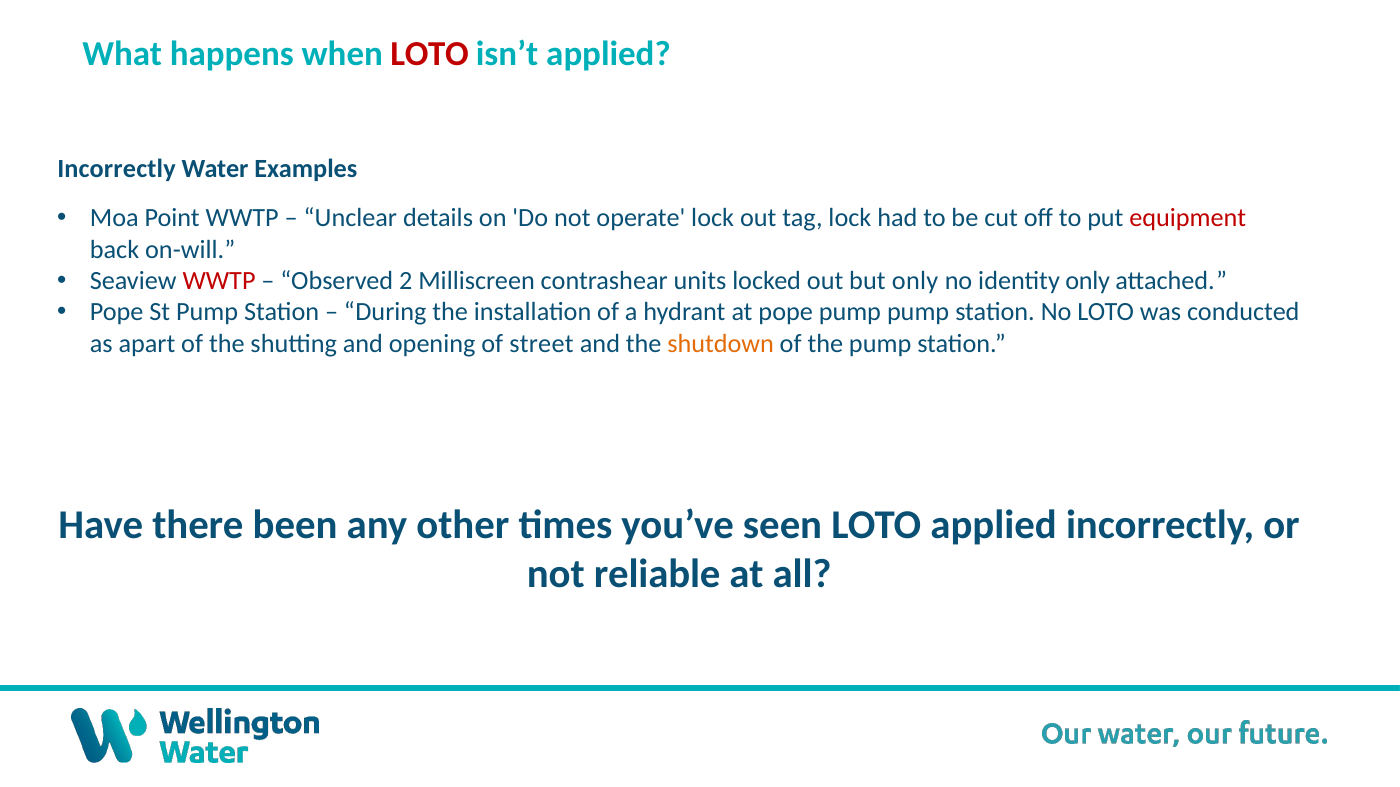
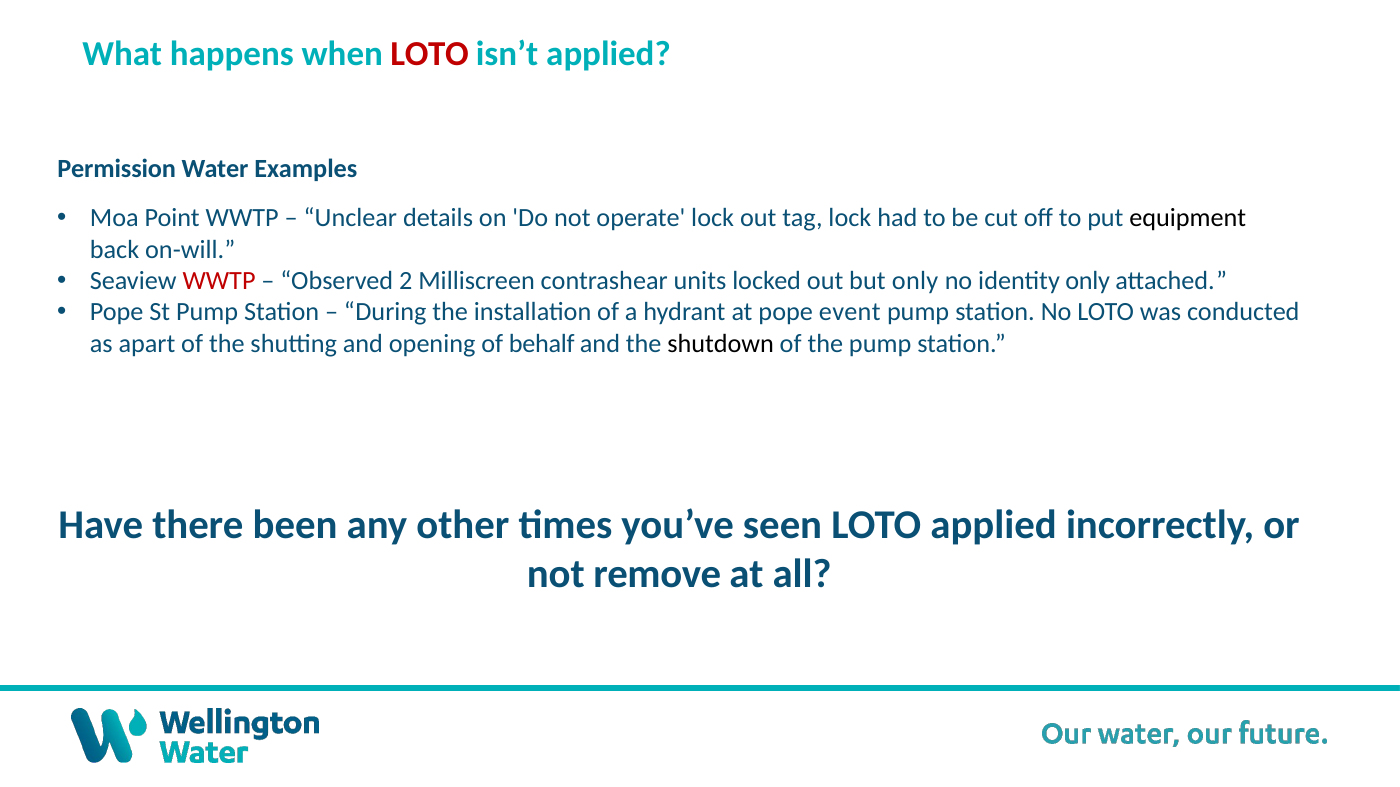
Incorrectly: Incorrectly -> Permission (117, 168)
equipment colour: red -> black (1188, 218)
pope pump: pump -> event (850, 313)
street: street -> behalf (542, 344)
shutdown colour: orange -> black (721, 344)
reliable: reliable -> remove (657, 574)
